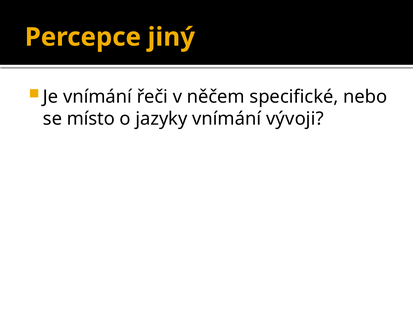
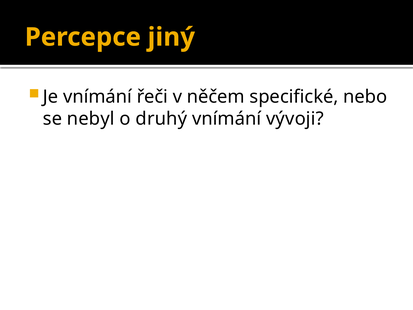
místo: místo -> nebyl (91, 119)
jazyky: jazyky -> druhý (161, 119)
